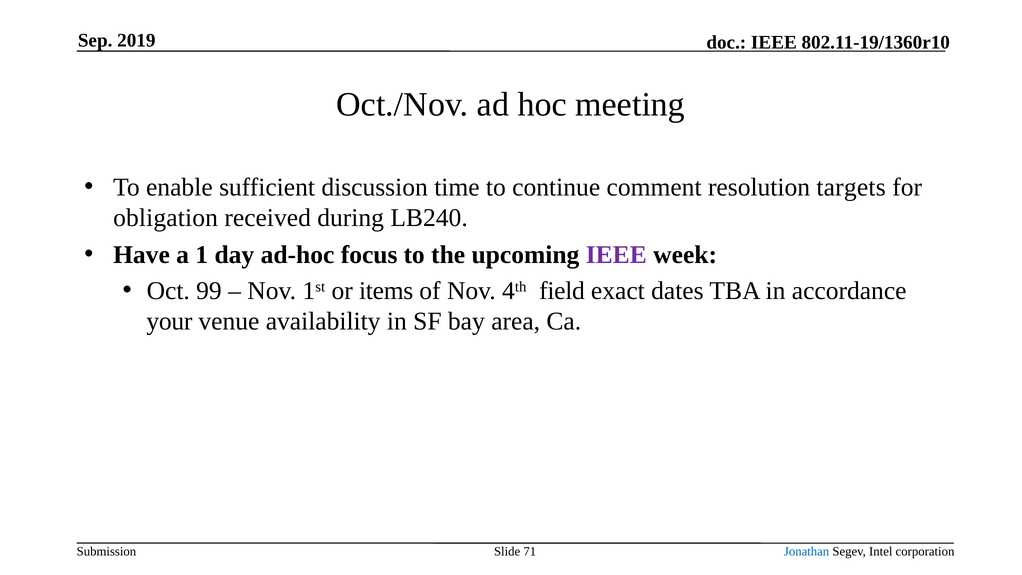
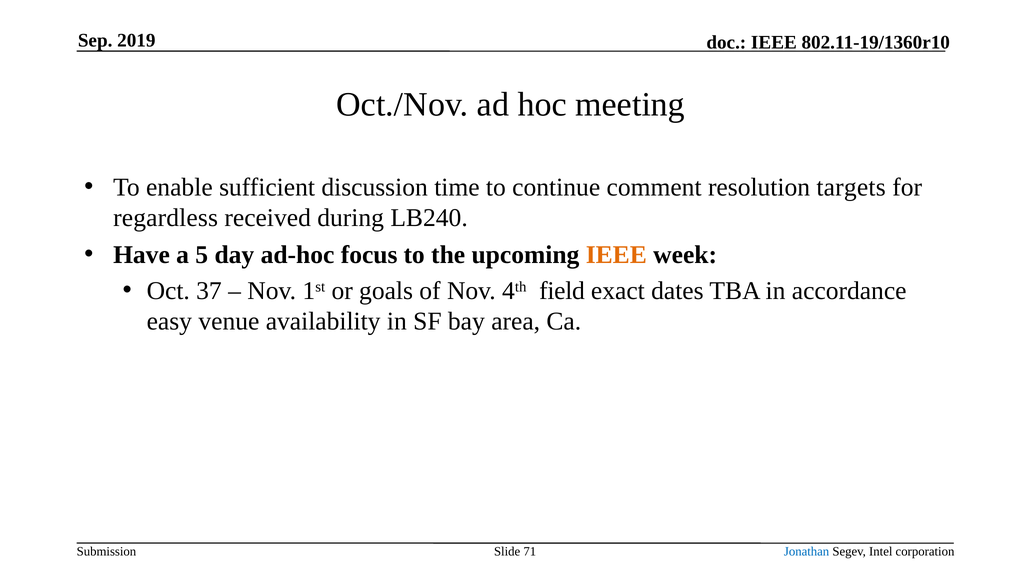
obligation: obligation -> regardless (166, 218)
1: 1 -> 5 (202, 255)
IEEE colour: purple -> orange (616, 255)
99: 99 -> 37 (209, 291)
items: items -> goals (386, 291)
your: your -> easy (169, 321)
